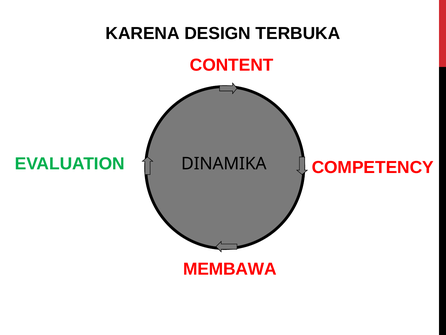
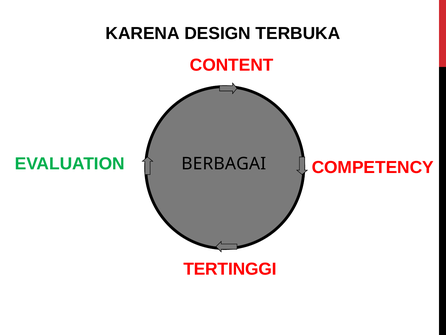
DINAMIKA: DINAMIKA -> BERBAGAI (224, 163)
MEMBAWA: MEMBAWA -> TERTINGGI (230, 269)
